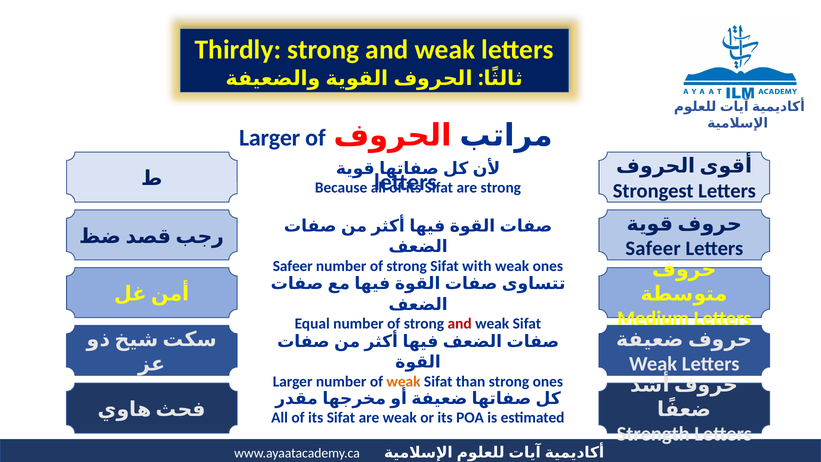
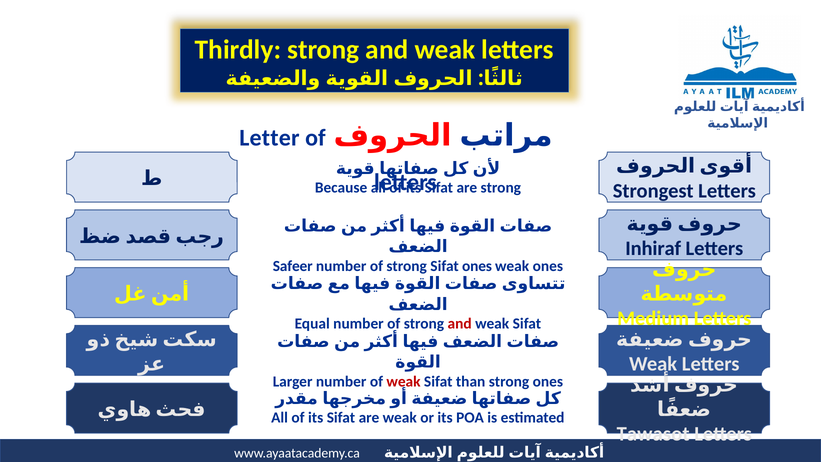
Larger: Larger -> Letter (269, 138)
Safeer: Safeer -> Inhiraf (653, 249)
Sifat with: with -> ones (477, 266)
weak colour: orange -> red (404, 381)
Strength: Strength -> Tawasot (653, 434)
